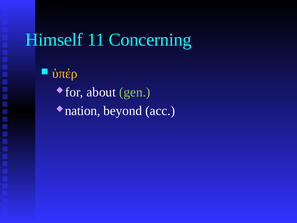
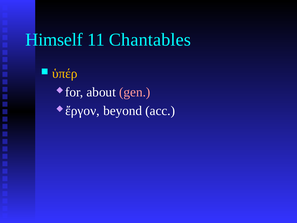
Concerning: Concerning -> Chantables (150, 40)
gen colour: light green -> pink (135, 92)
nation: nation -> ἔργον (82, 111)
